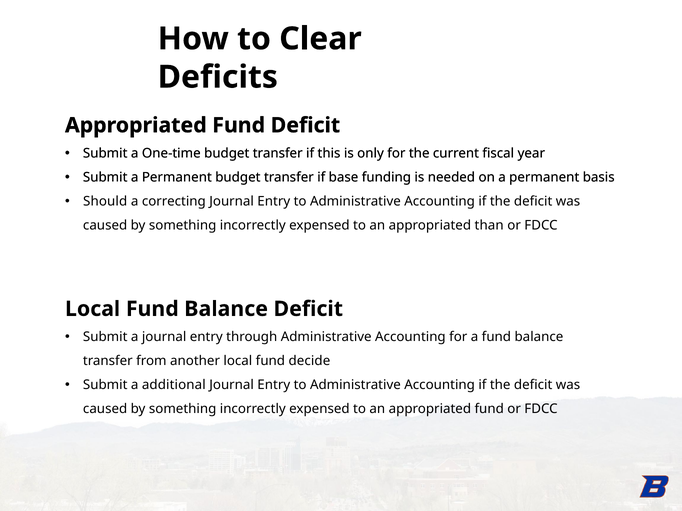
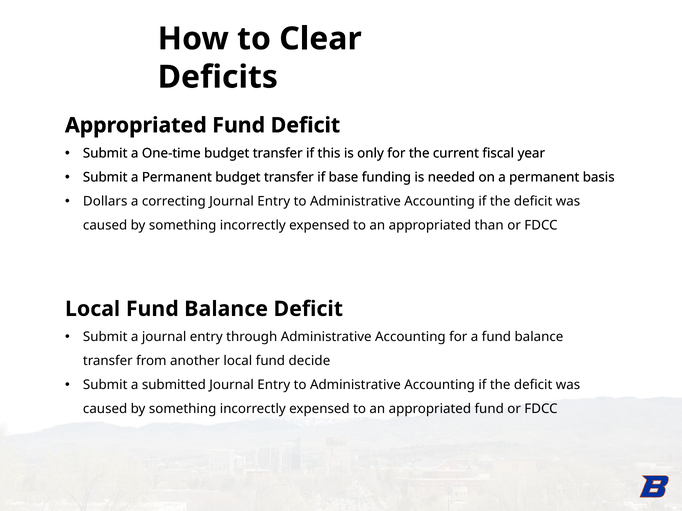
Should: Should -> Dollars (105, 202)
additional: additional -> submitted (174, 385)
